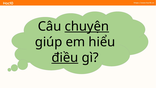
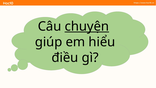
điều underline: present -> none (65, 57)
